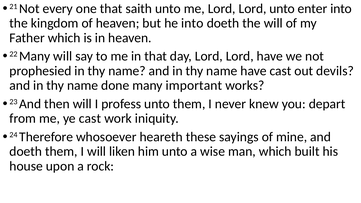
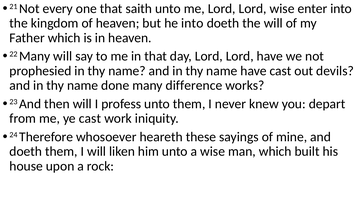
Lord unto: unto -> wise (282, 9)
important: important -> difference (194, 85)
